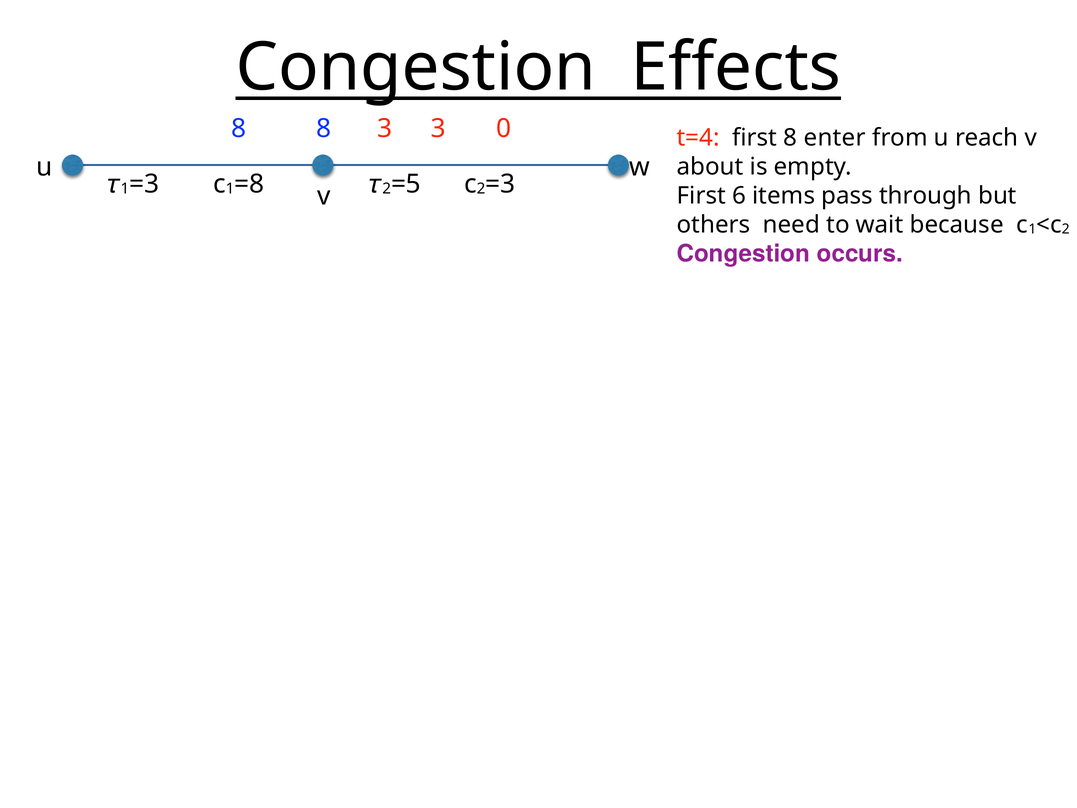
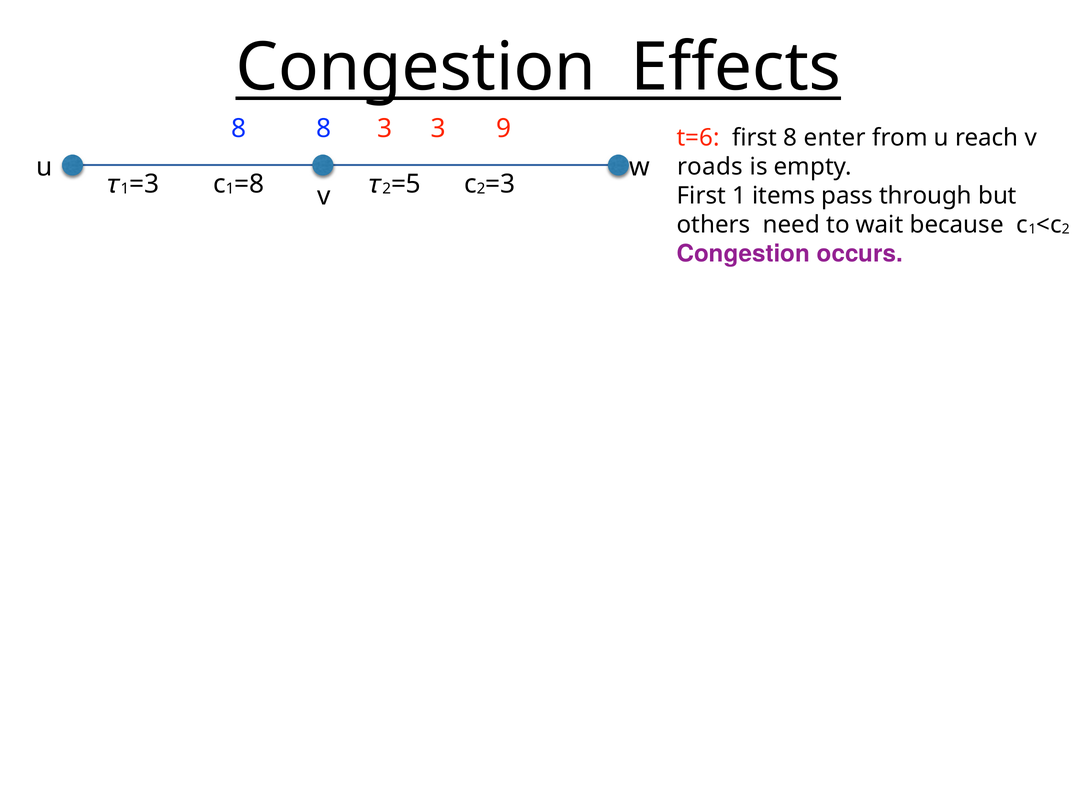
0: 0 -> 9 (504, 129)
t=4: t=4 -> t=6 (698, 138)
about: about -> roads (710, 167)
First 6: 6 -> 1 (739, 196)
